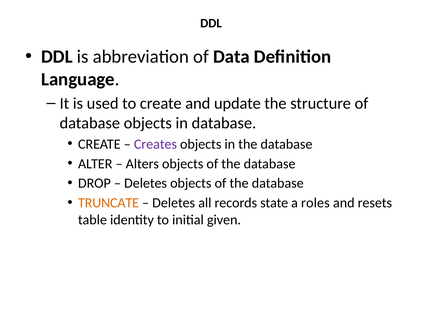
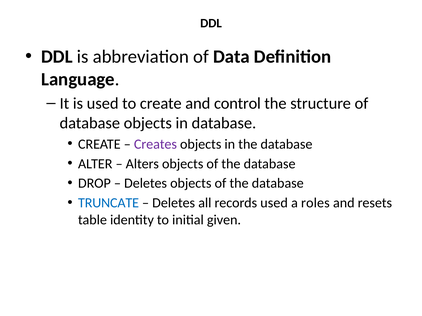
update: update -> control (237, 104)
TRUNCATE colour: orange -> blue (109, 203)
records state: state -> used (274, 203)
